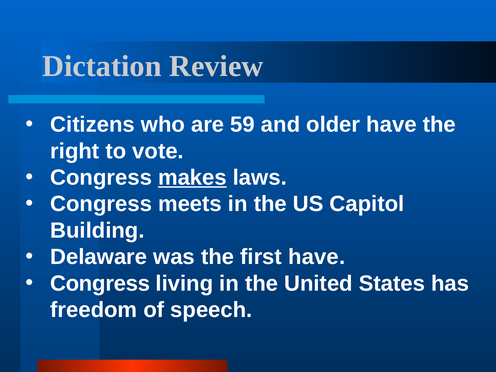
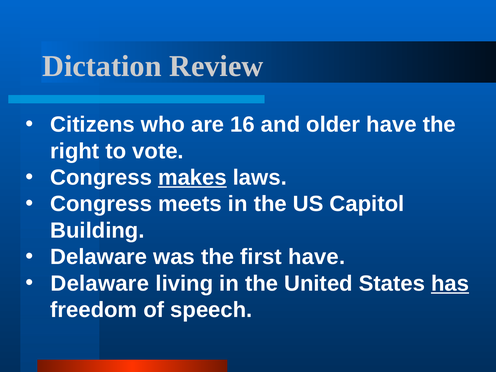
59: 59 -> 16 (243, 125)
Congress: Congress -> Delaware (100, 283)
has underline: none -> present (450, 283)
